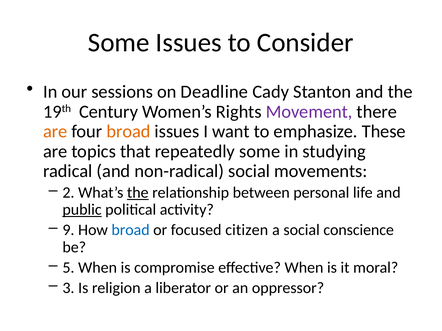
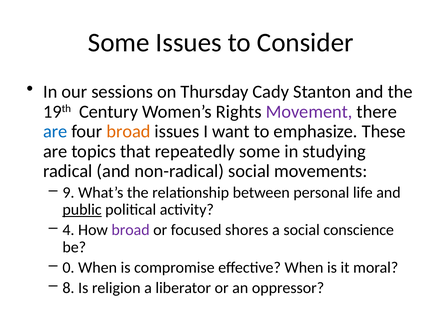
Deadline: Deadline -> Thursday (215, 92)
are colour: orange -> blue (55, 132)
2: 2 -> 9 (68, 193)
the underline: present -> none (138, 193)
9: 9 -> 4 (68, 230)
broad colour: blue -> purple (131, 230)
citizen: citizen -> shores (247, 230)
5: 5 -> 0 (68, 268)
3: 3 -> 8 (68, 288)
